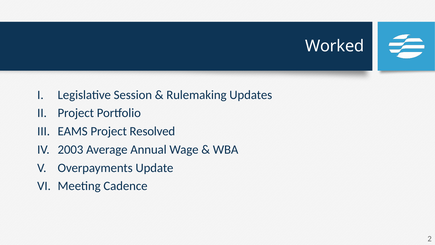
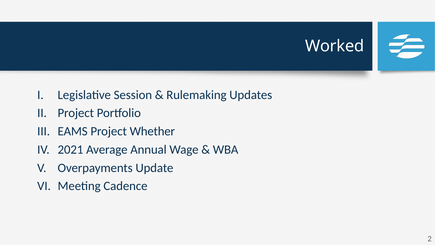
Resolved: Resolved -> Whether (152, 131)
2003: 2003 -> 2021 (70, 149)
